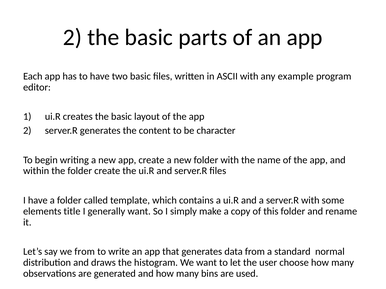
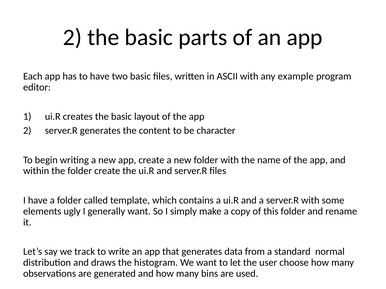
title: title -> ugly (72, 212)
we from: from -> track (85, 252)
